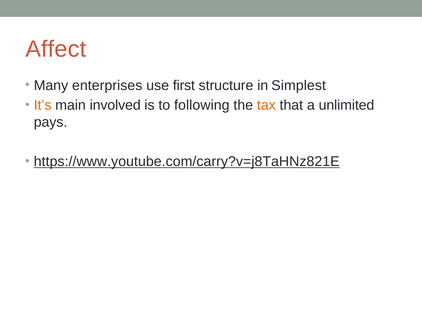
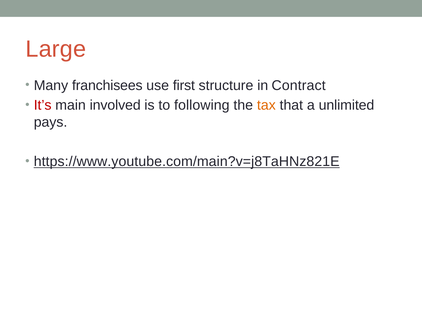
Affect: Affect -> Large (56, 49)
enterprises: enterprises -> franchisees (107, 85)
Simplest: Simplest -> Contract (299, 85)
It’s colour: orange -> red (43, 105)
https://www.youtube.com/carry?v=j8TaHNz821E: https://www.youtube.com/carry?v=j8TaHNz821E -> https://www.youtube.com/main?v=j8TaHNz821E (187, 161)
